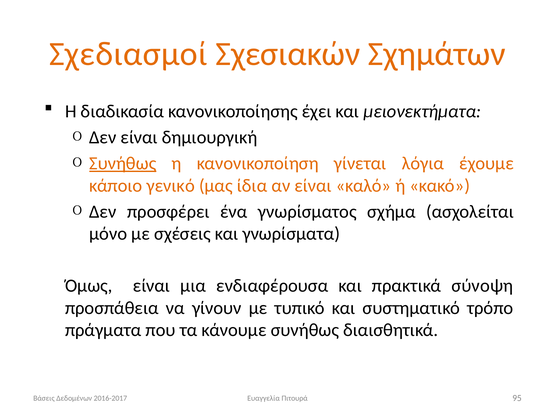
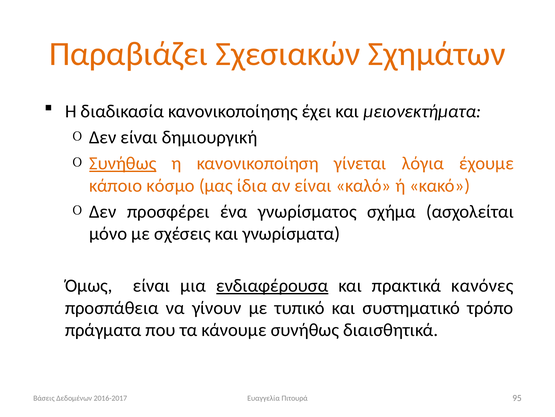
Σχεδιασμοί: Σχεδιασμοί -> Παραβιάζει (128, 54)
γενικό: γενικό -> κόσμο (171, 185)
ενδιαφέρουσα underline: none -> present (272, 285)
σύνοψη: σύνοψη -> κανόνες (482, 285)
